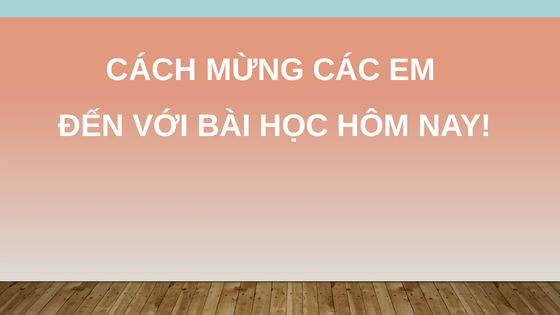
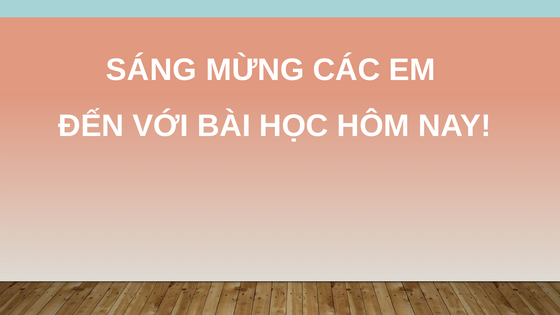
CÁCH: CÁCH -> SÁNG (151, 70)
